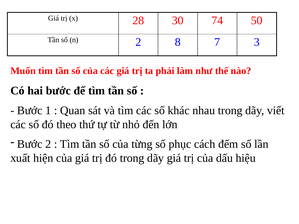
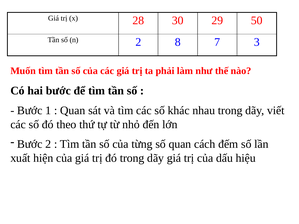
74: 74 -> 29 (217, 20)
số phục: phục -> quan (180, 144)
